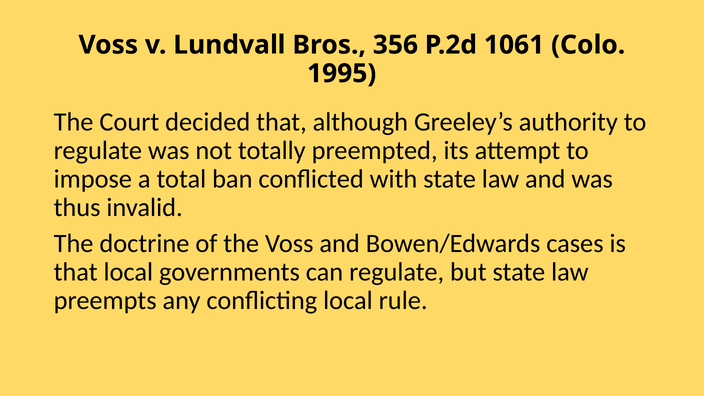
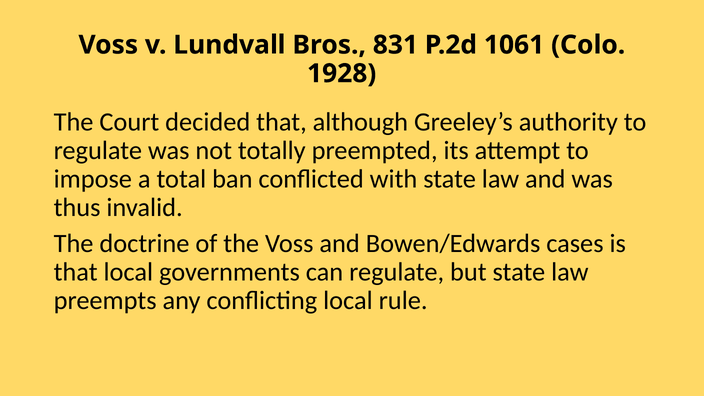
356: 356 -> 831 (395, 45)
1995: 1995 -> 1928 (342, 73)
